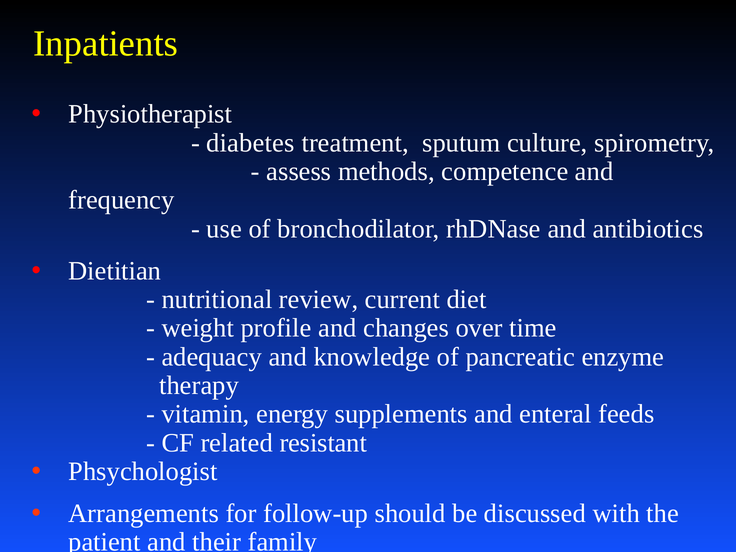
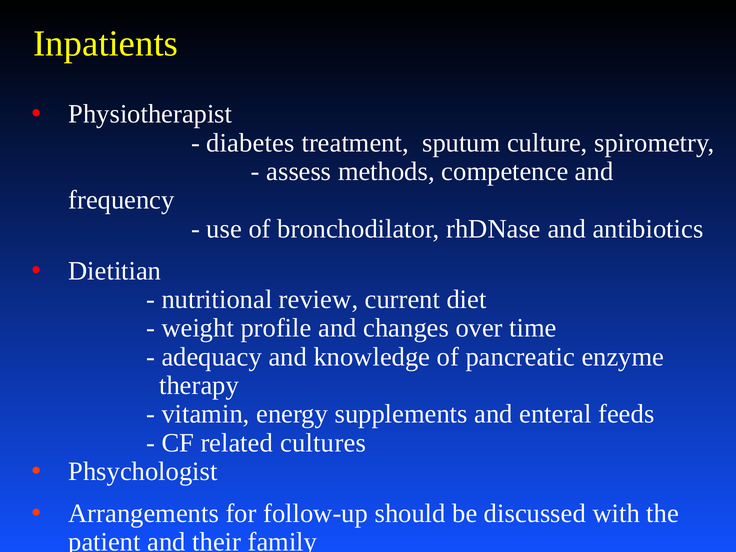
resistant: resistant -> cultures (323, 443)
